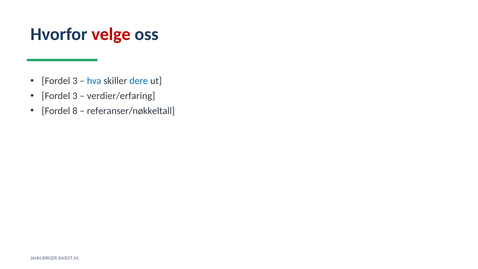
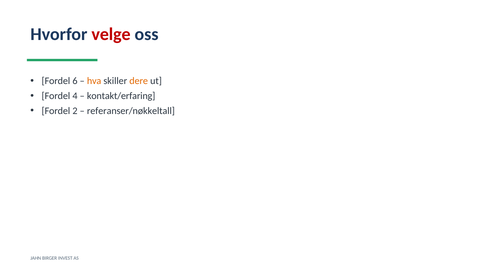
3: 3 -> 6 (75, 81)
hva colour: blue -> orange (94, 81)
dere colour: blue -> orange (139, 81)
3: 3 -> 4 (75, 96)
verdier/erfaring: verdier/erfaring -> kontakt/erfaring (121, 96)
8: 8 -> 2 (75, 111)
